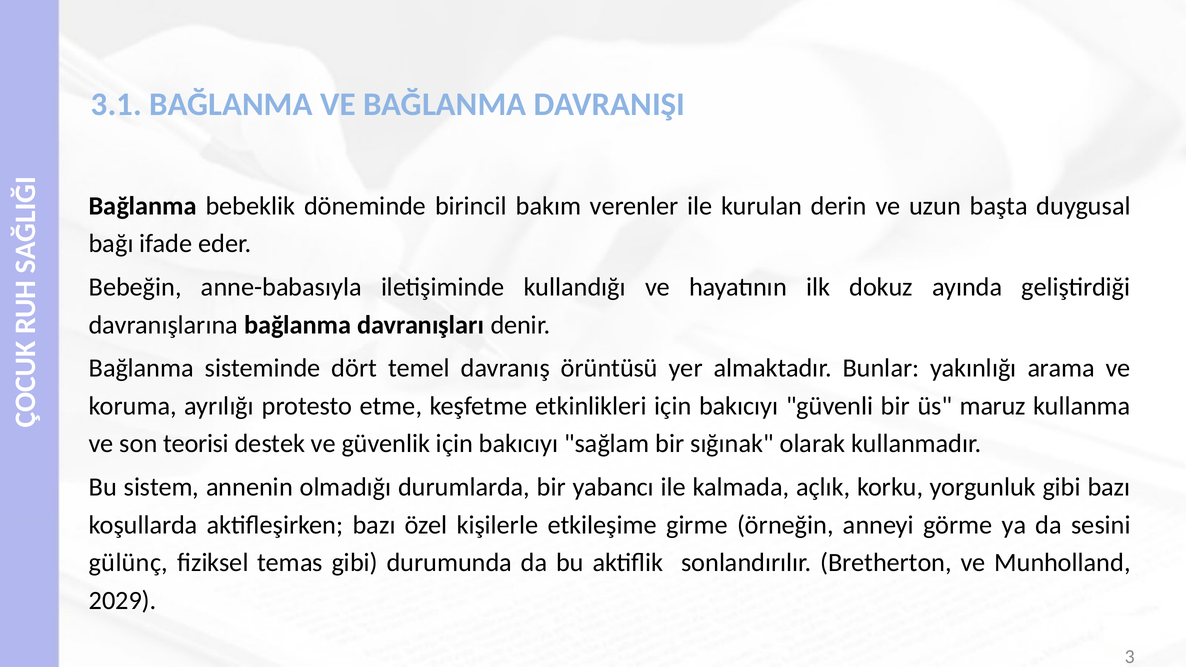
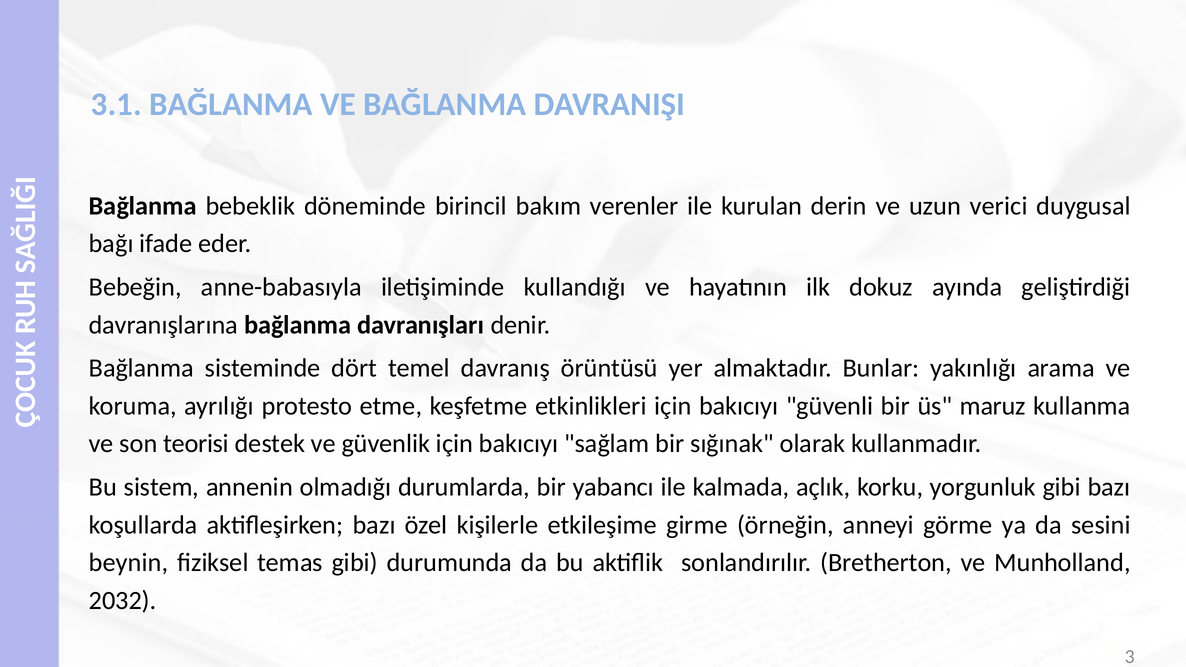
başta: başta -> verici (999, 206)
gülünç: gülünç -> beynin (129, 563)
2029: 2029 -> 2032 (123, 601)
